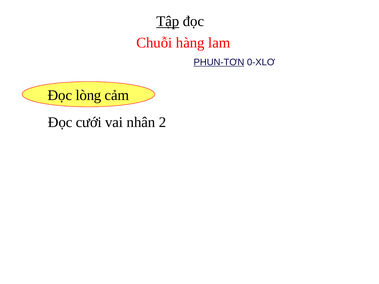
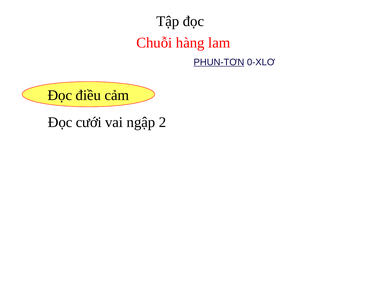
Tập underline: present -> none (168, 21)
lòng: lòng -> điều (88, 95)
nhân: nhân -> ngập (141, 122)
